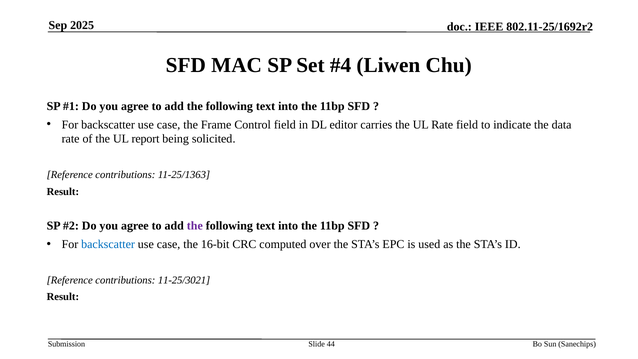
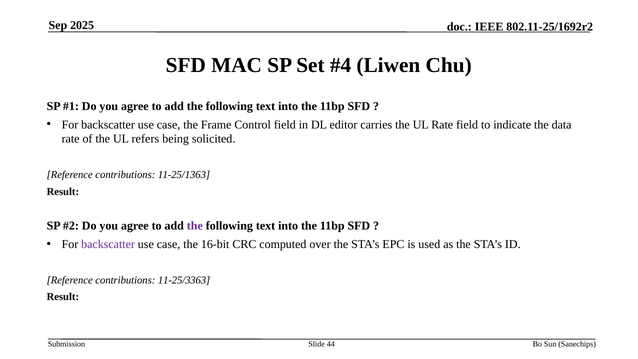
report: report -> refers (145, 139)
backscatter colour: blue -> purple (108, 244)
11-25/3021: 11-25/3021 -> 11-25/3363 (184, 280)
